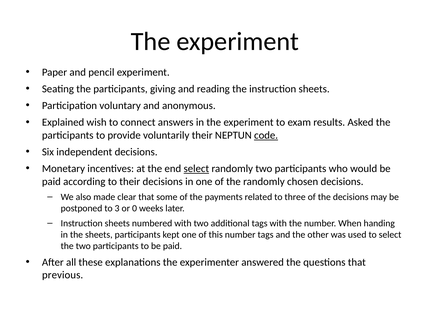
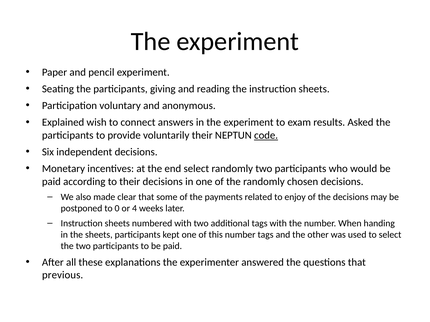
select underline: present -> none (196, 169)
three: three -> enjoy (295, 197)
3: 3 -> 0 (117, 209)
0: 0 -> 4 (135, 209)
